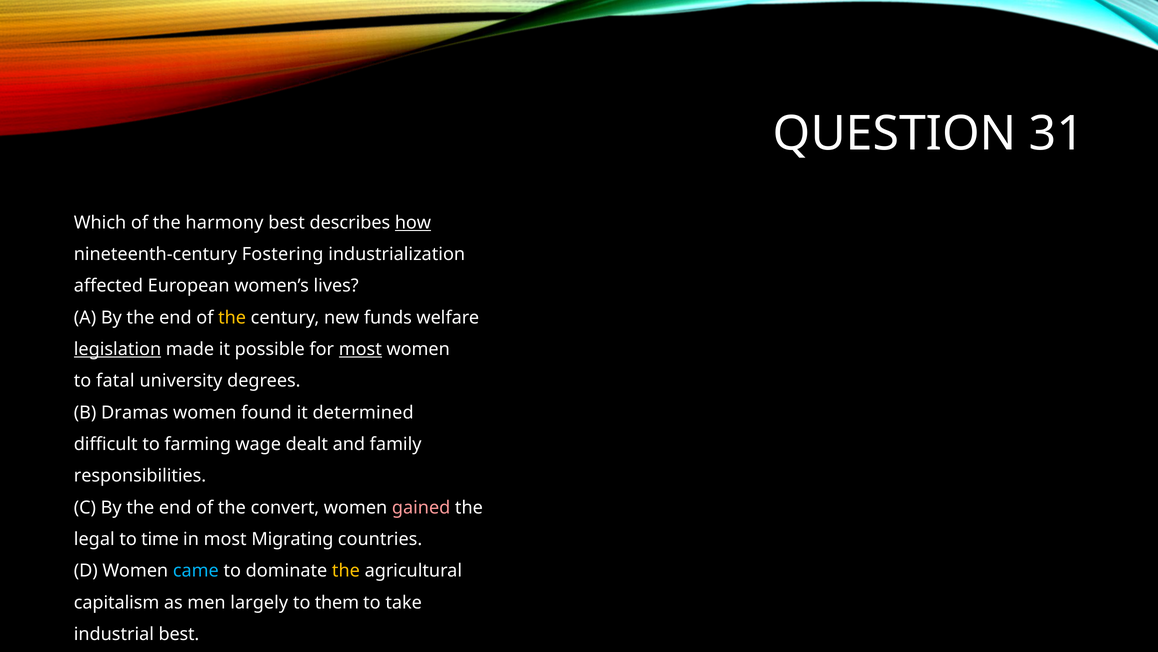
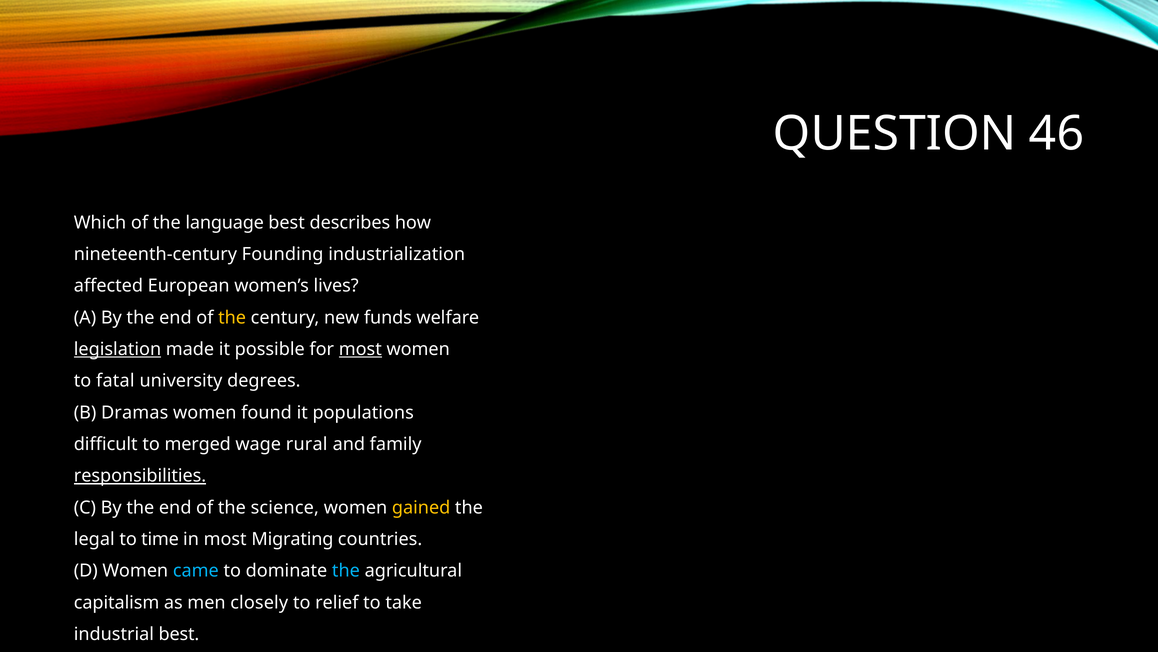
31: 31 -> 46 (1057, 134)
harmony: harmony -> language (225, 222)
how underline: present -> none (413, 222)
Fostering: Fostering -> Founding (283, 254)
determined: determined -> populations (363, 412)
farming: farming -> merged (198, 444)
dealt: dealt -> rural (307, 444)
responsibilities underline: none -> present (140, 475)
convert: convert -> science (285, 507)
gained colour: pink -> yellow (421, 507)
the colour: yellow -> light blue (346, 570)
largely: largely -> closely (259, 602)
them: them -> relief (337, 602)
